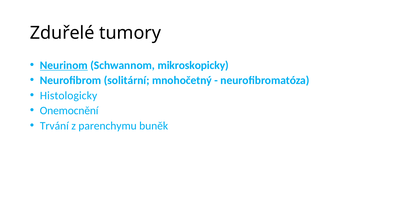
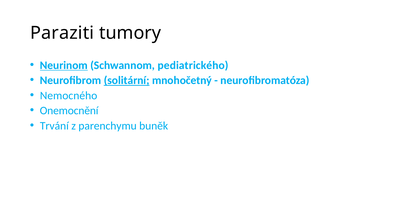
Zduřelé: Zduřelé -> Paraziti (62, 33)
mikroskopicky: mikroskopicky -> pediatrického (193, 65)
solitární underline: none -> present (127, 80)
Histologicky: Histologicky -> Nemocného (69, 96)
